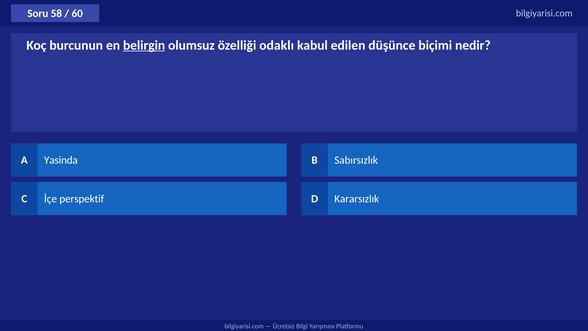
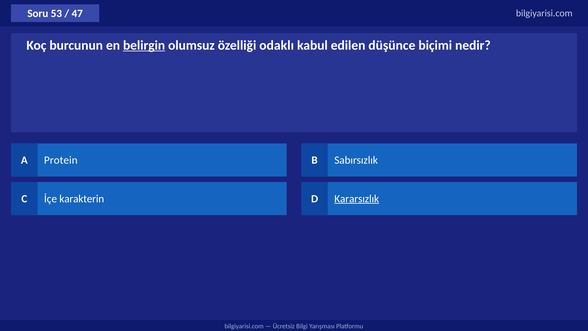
58: 58 -> 53 (56, 13)
60: 60 -> 47 (77, 13)
Yasinda: Yasinda -> Protein (61, 160)
perspektif: perspektif -> karakterin (82, 199)
Kararsızlık underline: none -> present (357, 199)
